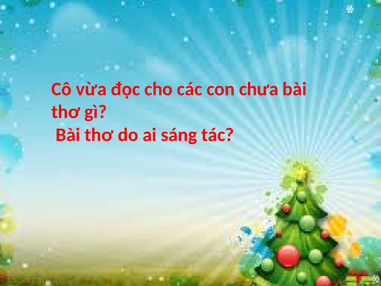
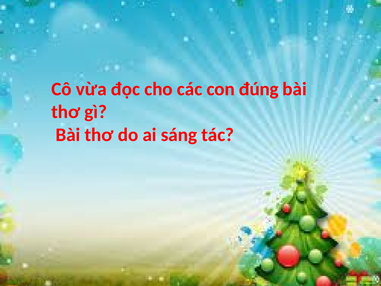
chưa: chưa -> đúng (259, 89)
